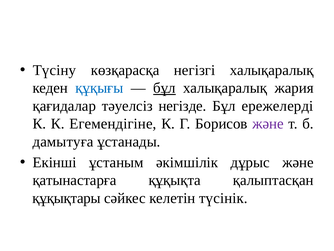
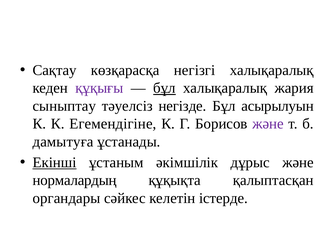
Түсіну: Түсіну -> Сақтау (55, 70)
құқығы colour: blue -> purple (99, 88)
қағидалар: қағидалар -> сыныптау (64, 106)
ережелерді: ережелерді -> асырылуын (278, 106)
Екінші underline: none -> present (55, 162)
қатынастарға: қатынастарға -> нормалардың (75, 180)
құқықтары: құқықтары -> органдары (66, 198)
түсінік: түсінік -> істерде (223, 198)
